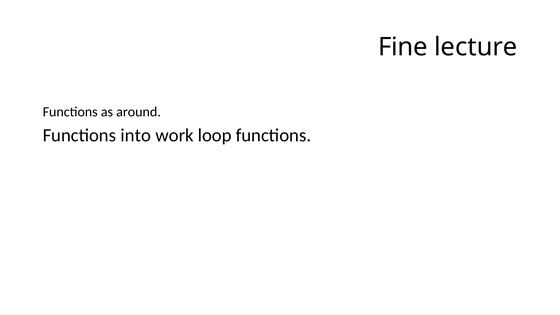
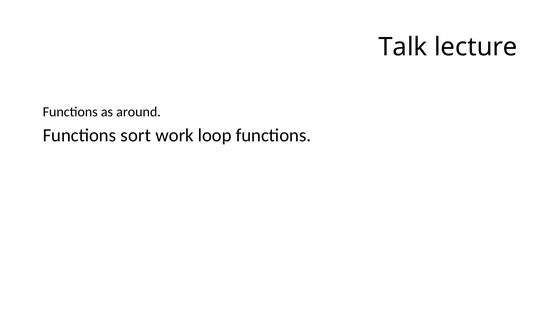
Fine: Fine -> Talk (403, 47)
into: into -> sort (136, 135)
